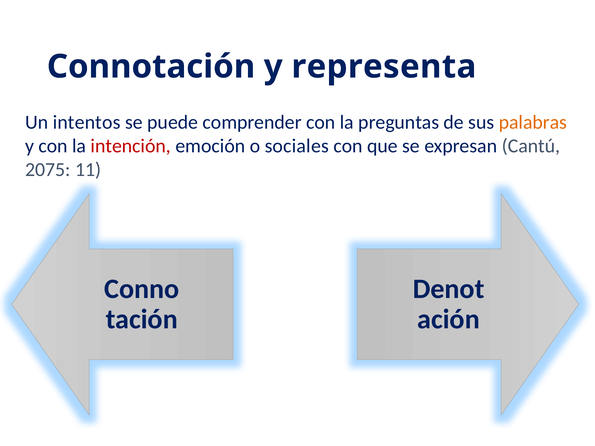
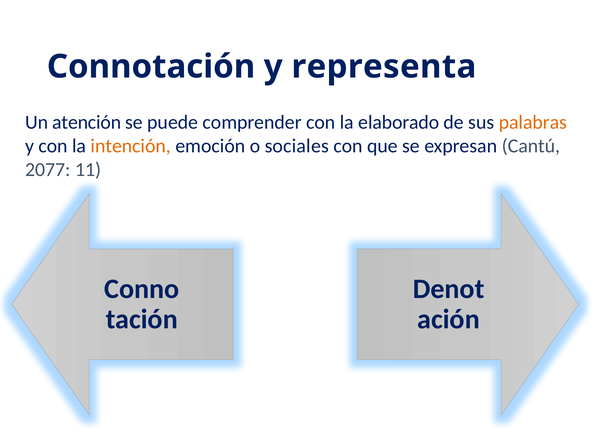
intentos: intentos -> atención (87, 122)
preguntas: preguntas -> elaborado (399, 122)
intención colour: red -> orange (131, 146)
2075: 2075 -> 2077 (48, 170)
